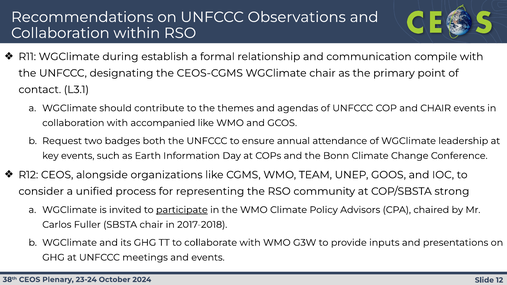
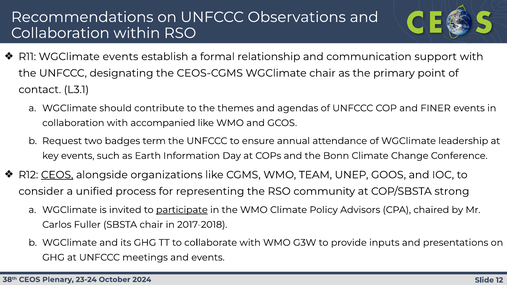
WGClimate during: during -> events (120, 57)
compile: compile -> support (436, 57)
and CHAIR: CHAIR -> FINER (436, 108)
both: both -> term (154, 141)
CEOS underline: none -> present (57, 175)
